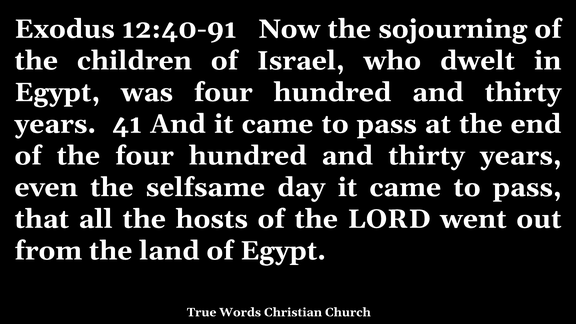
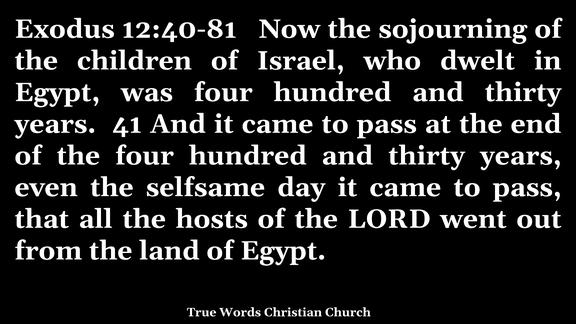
12:40-91: 12:40-91 -> 12:40-81 (179, 29)
